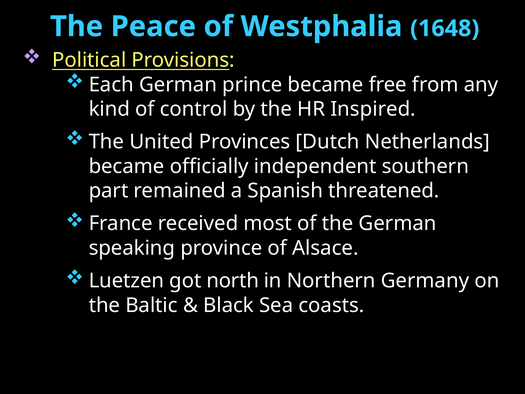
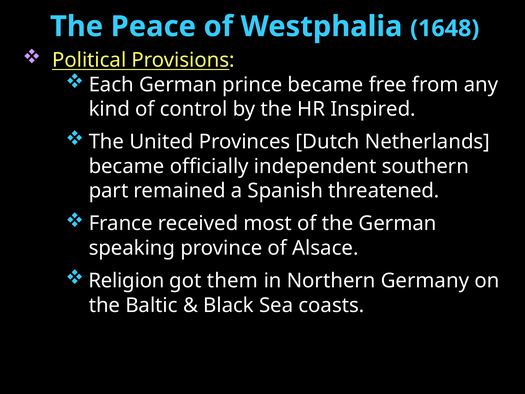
Luetzen: Luetzen -> Religion (126, 281)
north: north -> them (232, 281)
